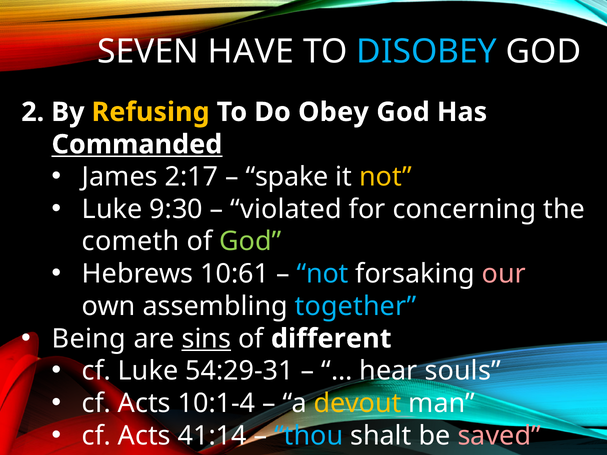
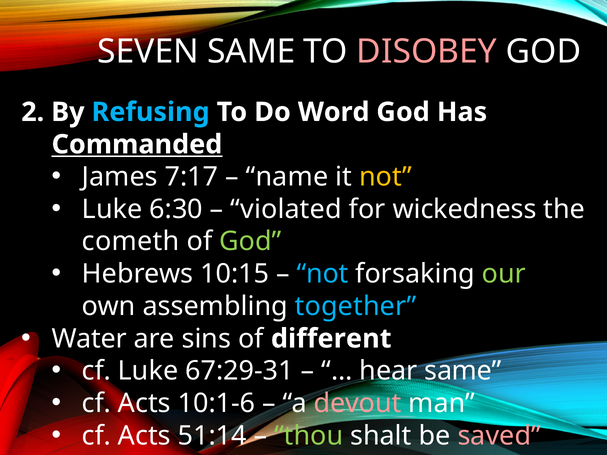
SEVEN HAVE: HAVE -> SAME (251, 52)
DISOBEY colour: light blue -> pink (427, 52)
Refusing colour: yellow -> light blue (151, 112)
Obey: Obey -> Word (334, 112)
2:17: 2:17 -> 7:17 (192, 177)
spake: spake -> name (287, 177)
9:30: 9:30 -> 6:30 (176, 209)
concerning: concerning -> wickedness (465, 209)
10:61: 10:61 -> 10:15 (235, 274)
our colour: pink -> light green (504, 274)
Being: Being -> Water (89, 339)
sins underline: present -> none (206, 339)
54:29-31: 54:29-31 -> 67:29-31 (240, 371)
hear souls: souls -> same (463, 371)
10:1-4: 10:1-4 -> 10:1-6 (217, 404)
devout colour: yellow -> pink (358, 404)
41:14: 41:14 -> 51:14 (212, 436)
thou colour: light blue -> light green (309, 436)
